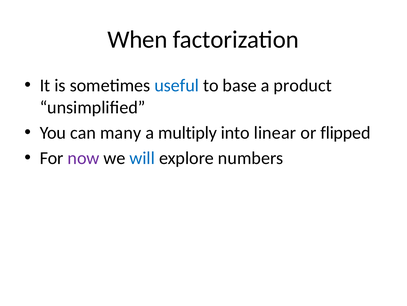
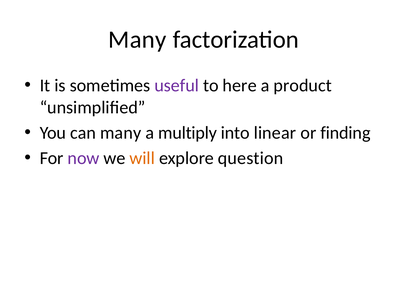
When: When -> Many (137, 39)
useful colour: blue -> purple (177, 85)
base: base -> here (240, 85)
flipped: flipped -> finding (345, 132)
will colour: blue -> orange (142, 158)
numbers: numbers -> question (251, 158)
